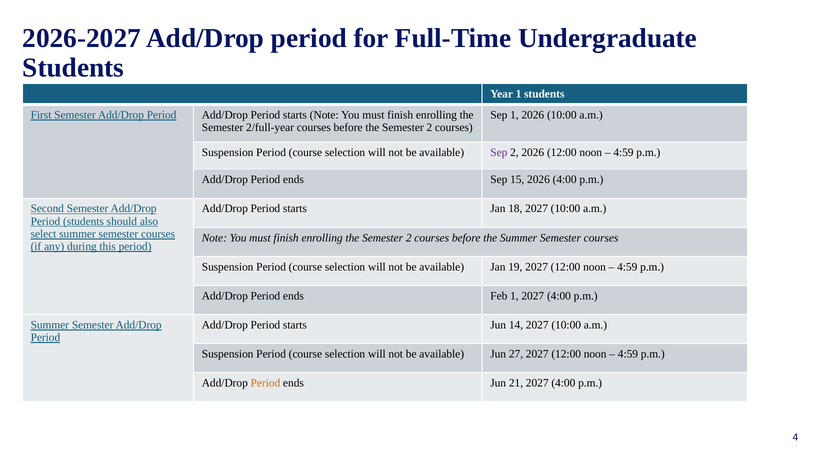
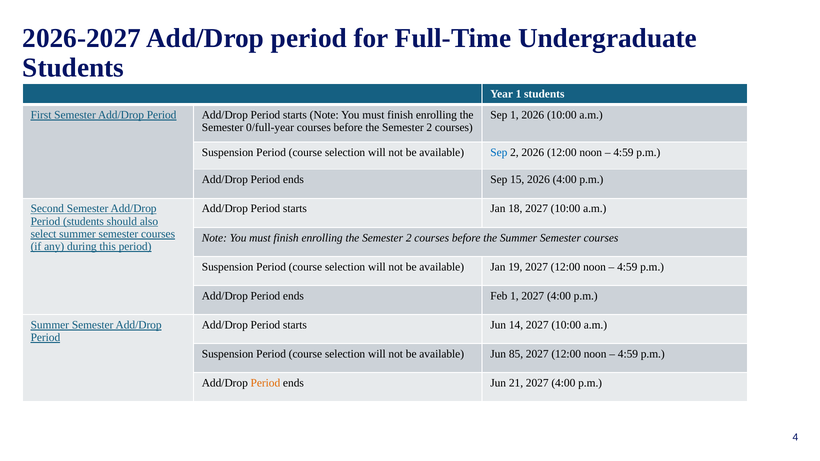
2/full-year: 2/full-year -> 0/full-year (270, 128)
Sep colour: purple -> blue (499, 153)
27: 27 -> 85 (516, 354)
